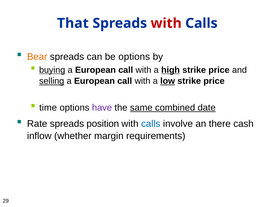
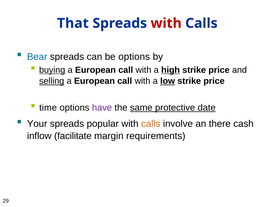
Bear colour: orange -> blue (37, 57)
combined: combined -> protective (175, 108)
Rate: Rate -> Your (37, 124)
position: position -> popular (103, 124)
calls colour: blue -> orange (151, 124)
whether: whether -> facilitate (73, 136)
